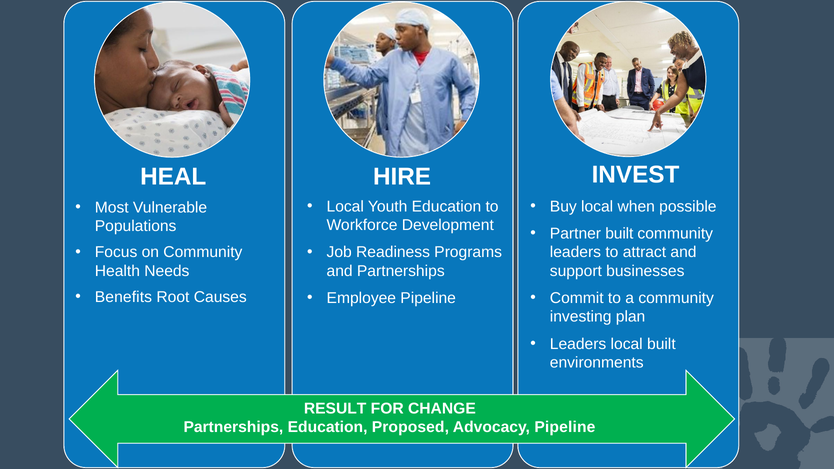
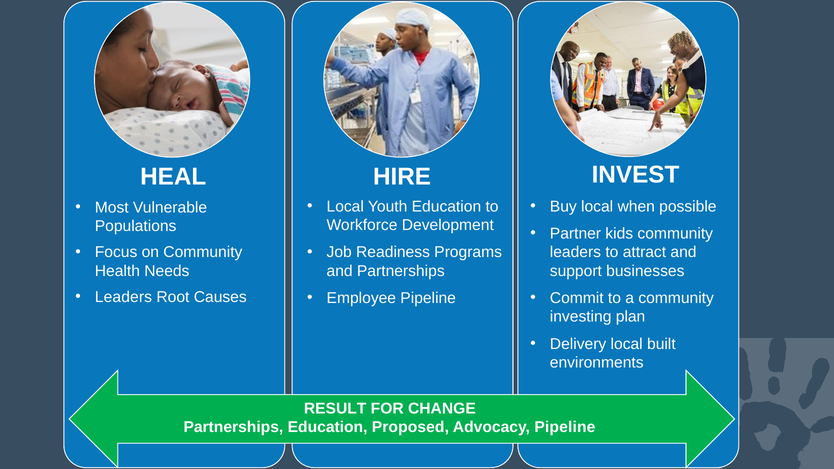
Partner built: built -> kids (619, 234)
Benefits: Benefits -> Leaders (123, 297)
Leaders: Leaders -> Delivery (578, 344)
